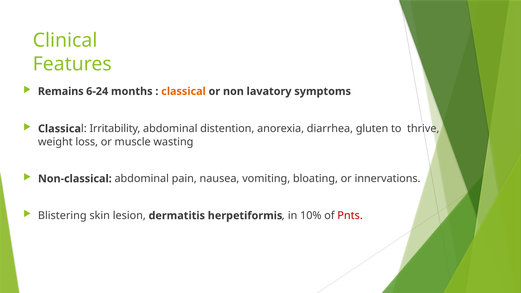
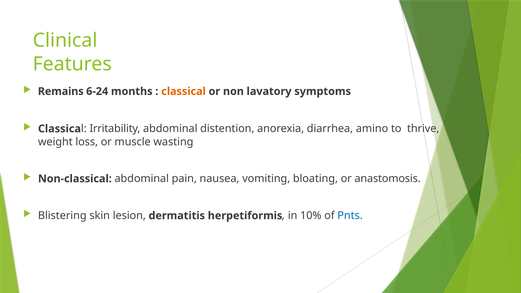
gluten: gluten -> amino (372, 129)
innervations: innervations -> anastomosis (388, 179)
Pnts colour: red -> blue (350, 216)
